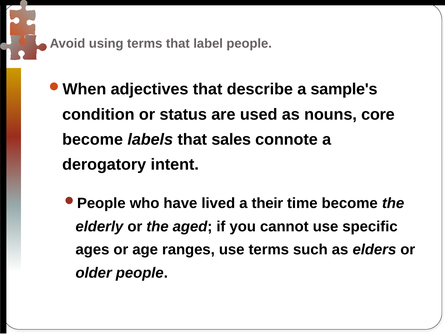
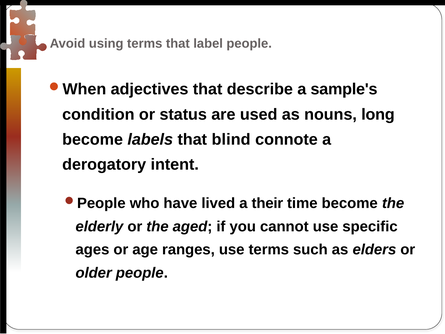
core: core -> long (378, 114)
sales: sales -> blind (231, 139)
